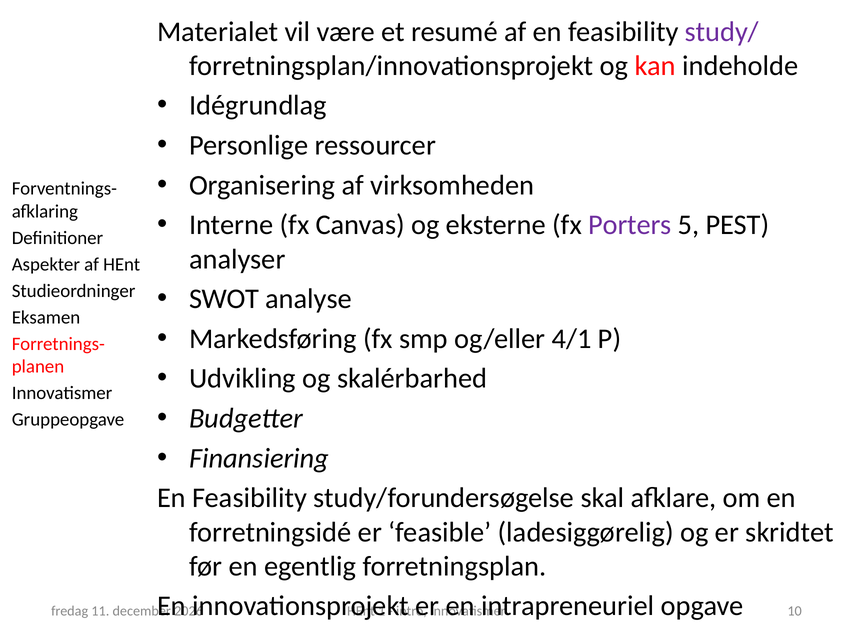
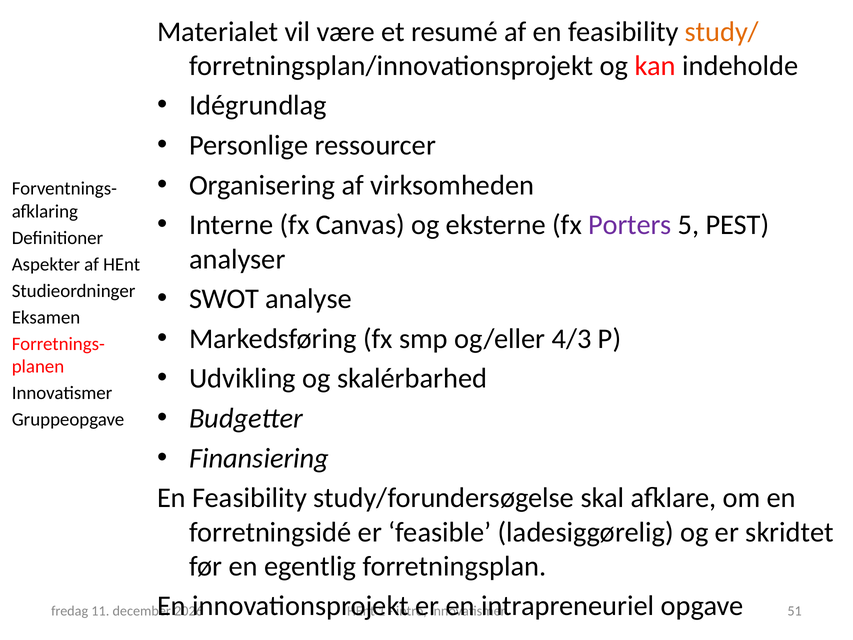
study/ colour: purple -> orange (722, 32)
4/1: 4/1 -> 4/3 (572, 339)
10: 10 -> 51 (795, 611)
